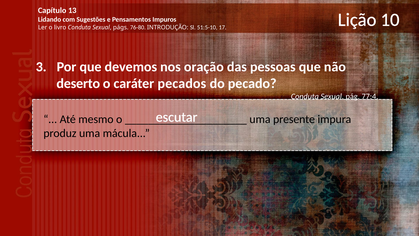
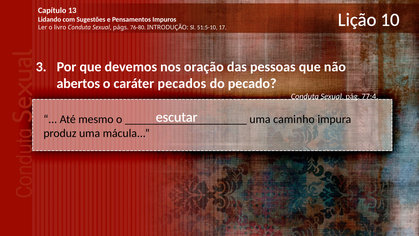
deserto: deserto -> abertos (78, 84)
presente: presente -> caminho (294, 119)
